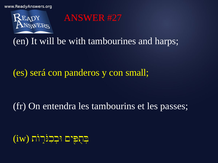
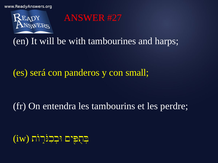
passes: passes -> perdre (174, 106)
